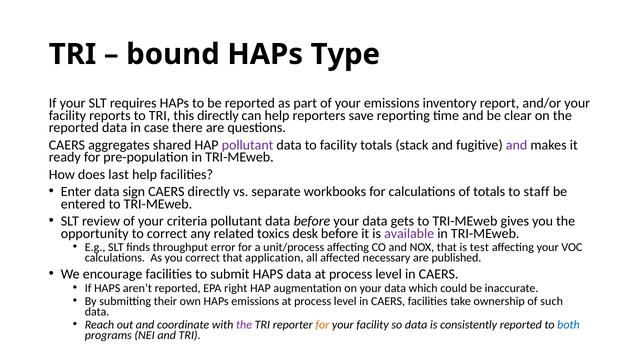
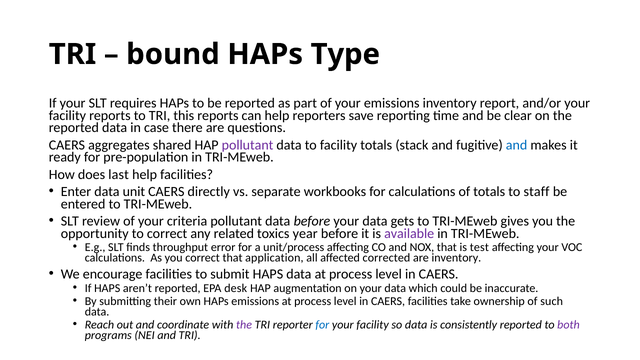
this directly: directly -> reports (218, 115)
and colour: purple -> blue (517, 145)
sign: sign -> unit (134, 192)
desk: desk -> year (305, 233)
necessary: necessary -> corrected (386, 258)
are published: published -> inventory (456, 258)
right: right -> desk (236, 288)
for colour: orange -> blue (322, 325)
both colour: blue -> purple (568, 325)
